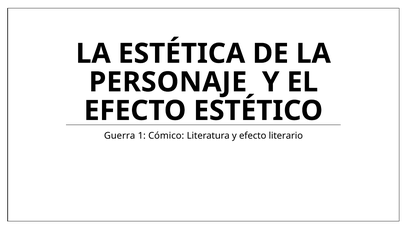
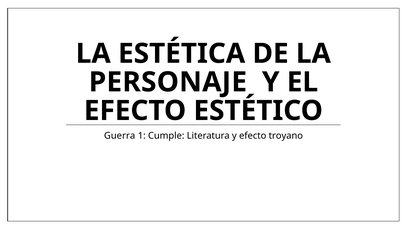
Cómico: Cómico -> Cumple (166, 136)
literario: literario -> troyano (286, 136)
